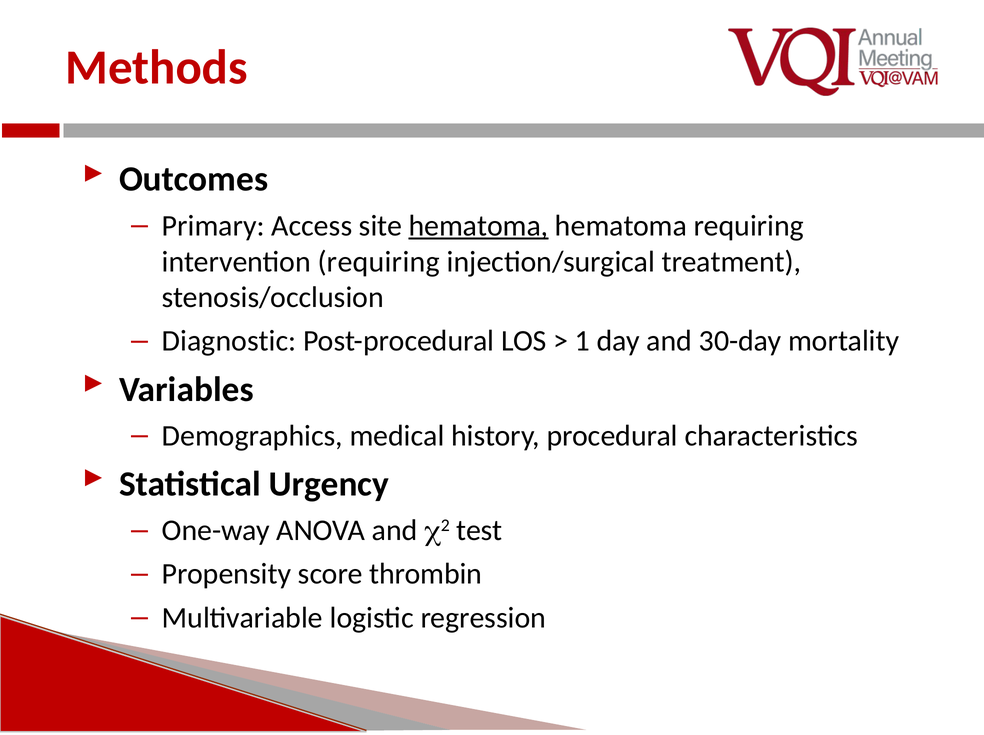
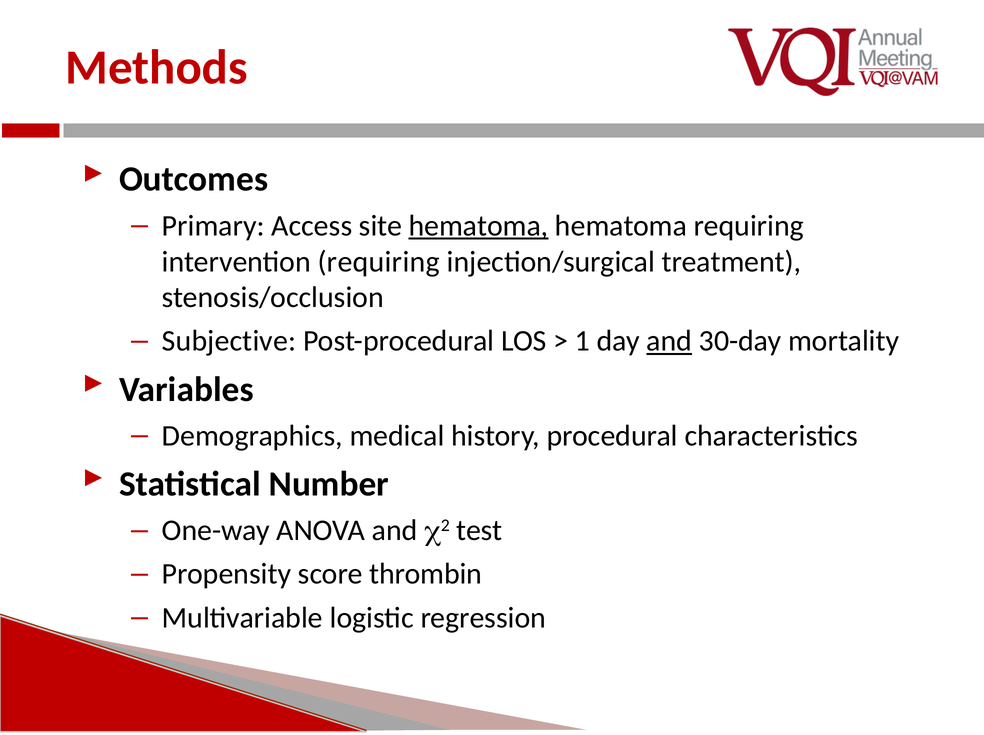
Diagnostic: Diagnostic -> Subjective (229, 341)
and underline: none -> present (669, 341)
Urgency: Urgency -> Number (329, 484)
